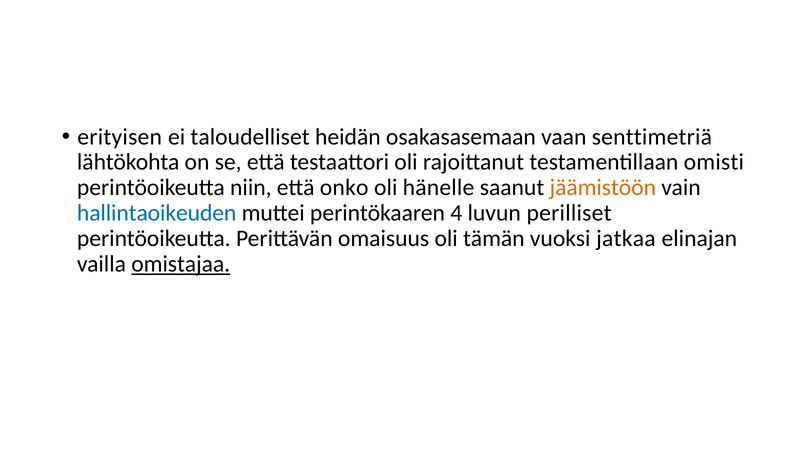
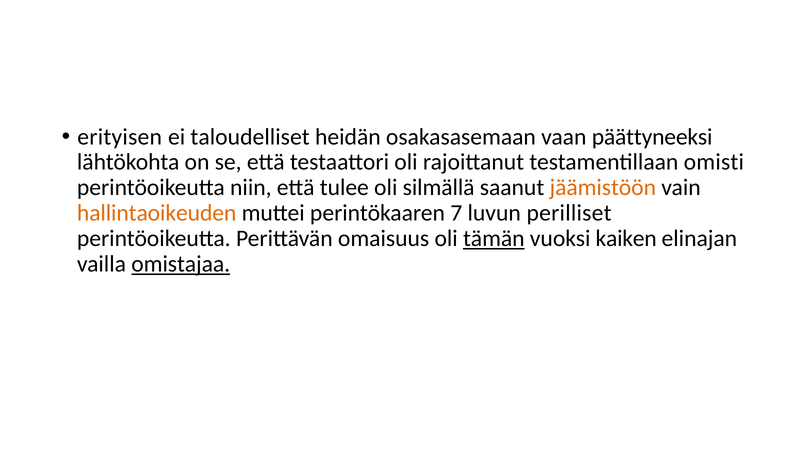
senttimetriä: senttimetriä -> päättyneeksi (652, 137)
onko: onko -> tulee (344, 188)
hänelle: hänelle -> silmällä (439, 188)
hallintaoikeuden colour: blue -> orange (157, 213)
4: 4 -> 7 (456, 213)
tämän underline: none -> present (494, 239)
jatkaa: jatkaa -> kaiken (626, 239)
